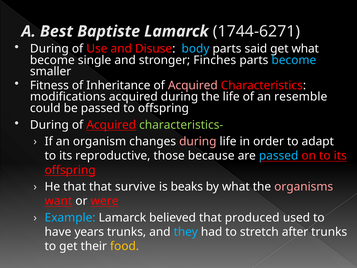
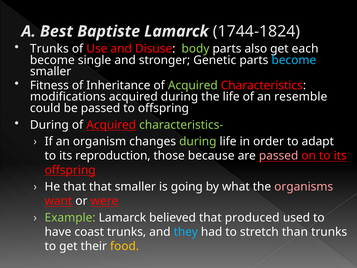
1744-6271: 1744-6271 -> 1744-1824 (257, 31)
During: During -> Trunks (49, 49)
body colour: light blue -> light green (195, 49)
said: said -> also (256, 49)
get what: what -> each (305, 49)
Finches: Finches -> Genetic (215, 60)
Acquired colour: pink -> light green (193, 85)
during colour: pink -> light green (198, 141)
reproductive: reproductive -> reproduction (113, 156)
passed colour: light blue -> pink (279, 156)
that survive: survive -> smaller (135, 187)
beaks: beaks -> going (187, 187)
Example colour: light blue -> light green (70, 218)
years: years -> coast (89, 232)
after: after -> than (295, 232)
